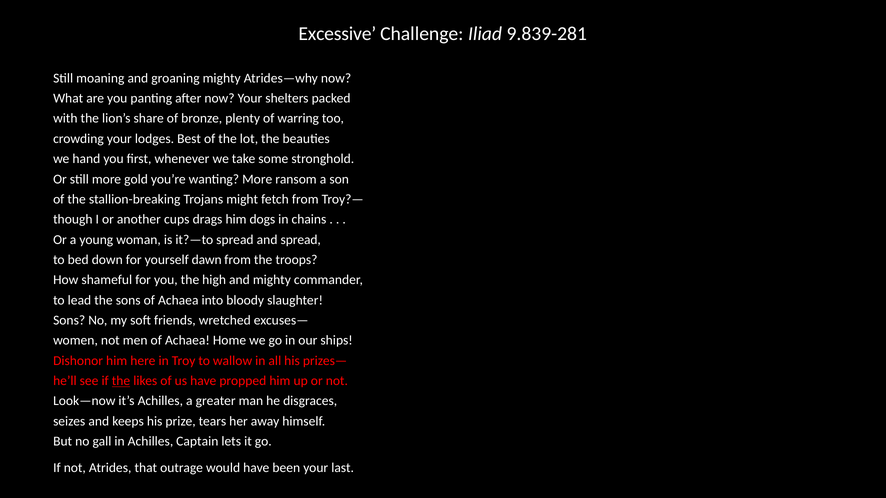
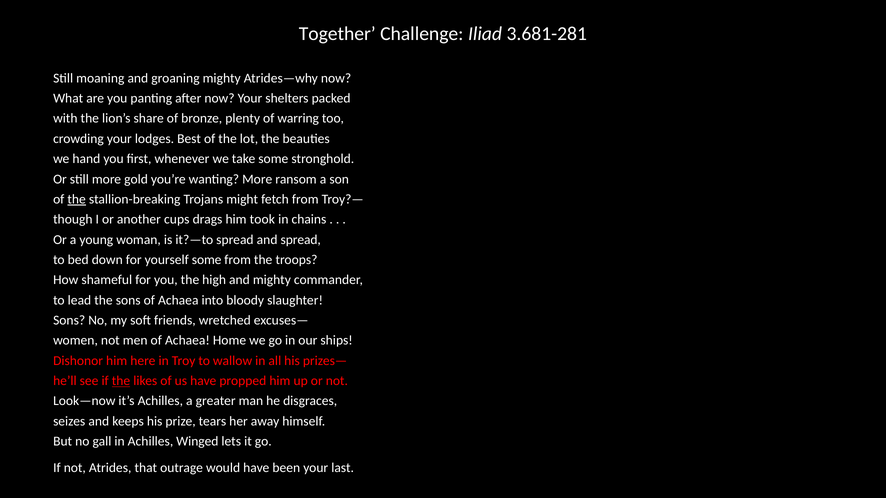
Excessive: Excessive -> Together (337, 34)
9.839-281: 9.839-281 -> 3.681-281 (547, 34)
the underline: none -> present (77, 199)
dogs: dogs -> took (262, 220)
yourself dawn: dawn -> some (207, 260)
Captain: Captain -> Winged (197, 442)
